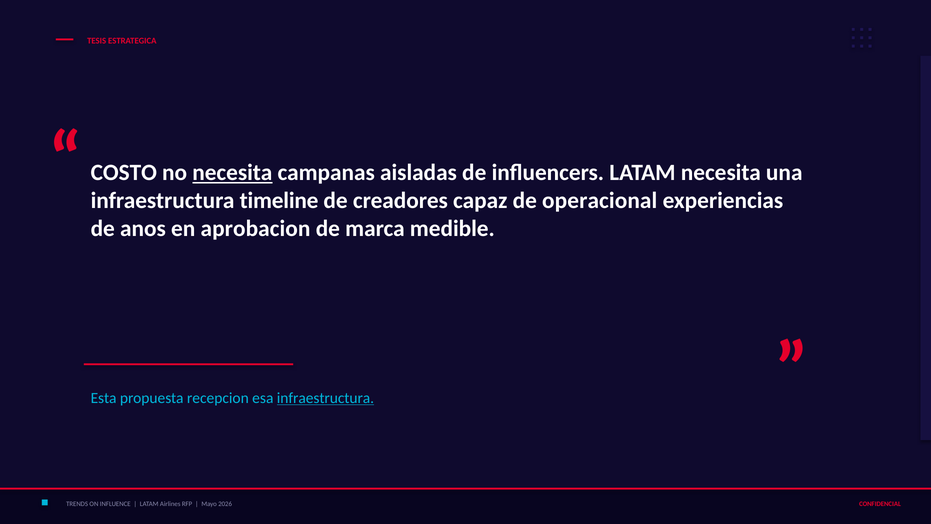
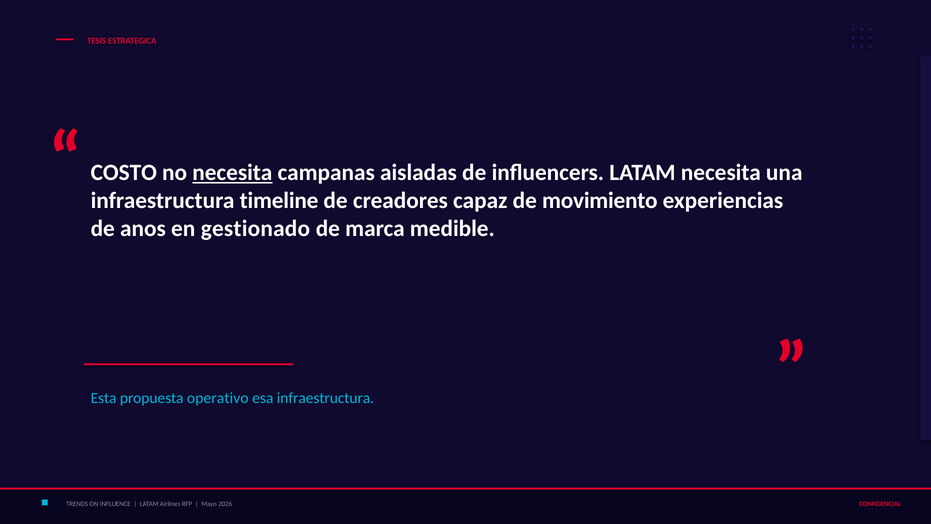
operacional: operacional -> movimiento (600, 201)
aprobacion: aprobacion -> gestionado (255, 228)
recepcion: recepcion -> operativo (218, 398)
infraestructura underline: present -> none (325, 398)
